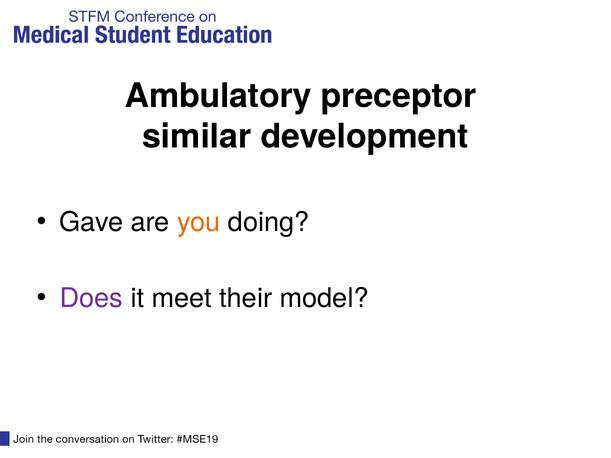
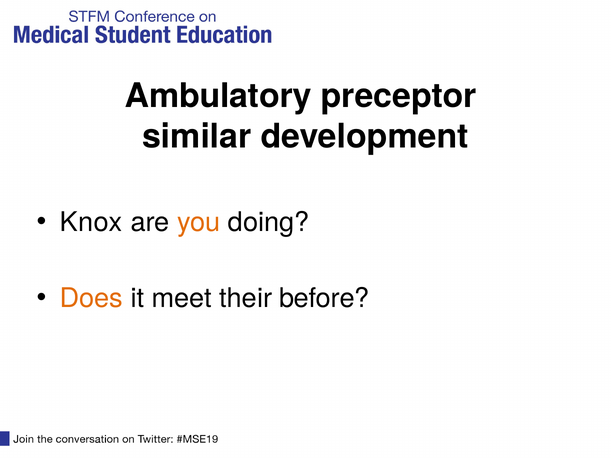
Gave: Gave -> Knox (91, 222)
Does colour: purple -> orange (91, 299)
model: model -> before (324, 299)
